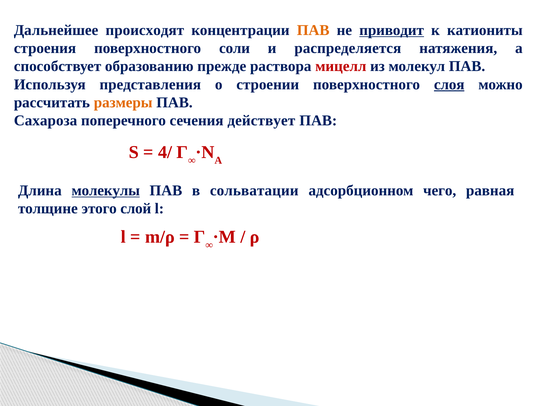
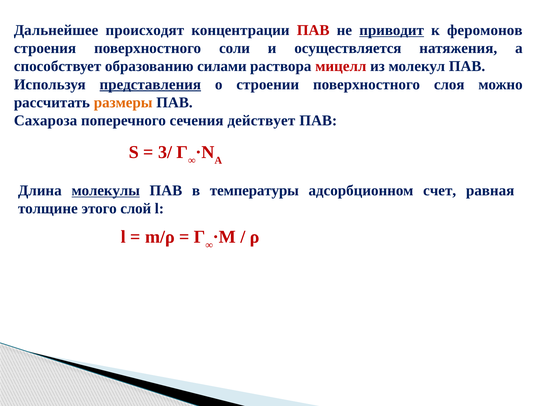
ПАВ colour: orange -> red (313, 30)
катиониты: катиониты -> феромонов (485, 30)
распределяется: распределяется -> осуществляется (348, 48)
прежде: прежде -> силами (222, 66)
представления underline: none -> present (150, 84)
слоя underline: present -> none (449, 84)
4/: 4/ -> 3/ (165, 152)
сольватации: сольватации -> температуры (254, 190)
чего: чего -> счет (440, 190)
